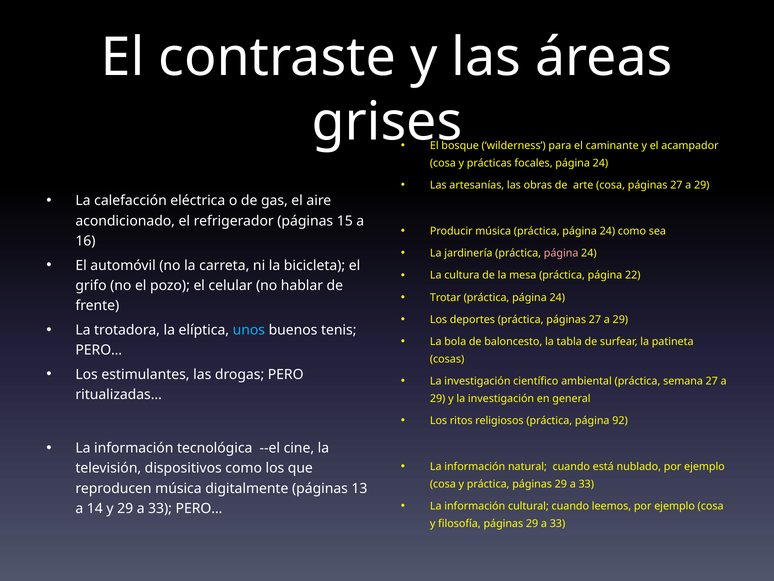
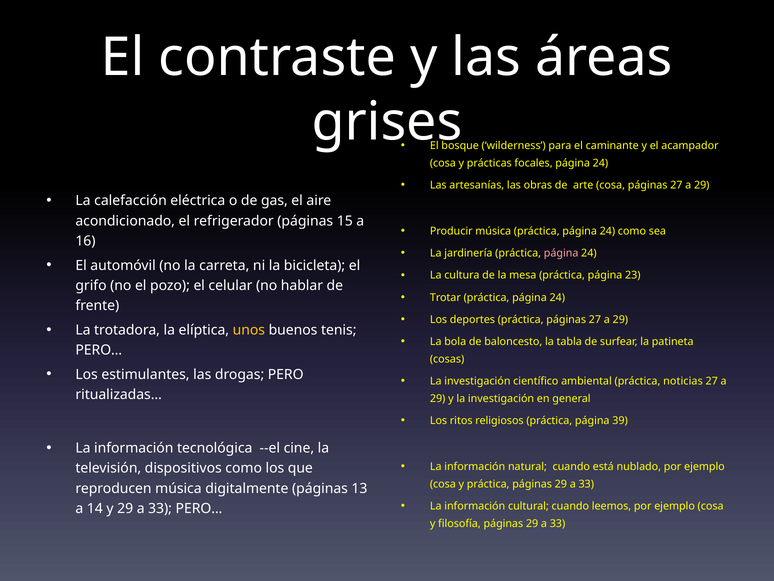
22: 22 -> 23 (633, 275)
unos colour: light blue -> yellow (249, 330)
semana: semana -> noticias (683, 381)
92: 92 -> 39 (620, 420)
